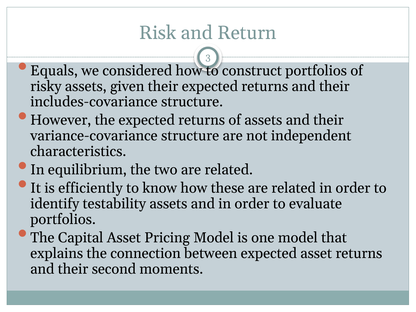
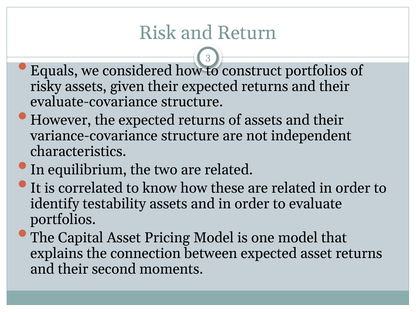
includes-covariance: includes-covariance -> evaluate-covariance (94, 102)
efficiently: efficiently -> correlated (91, 188)
